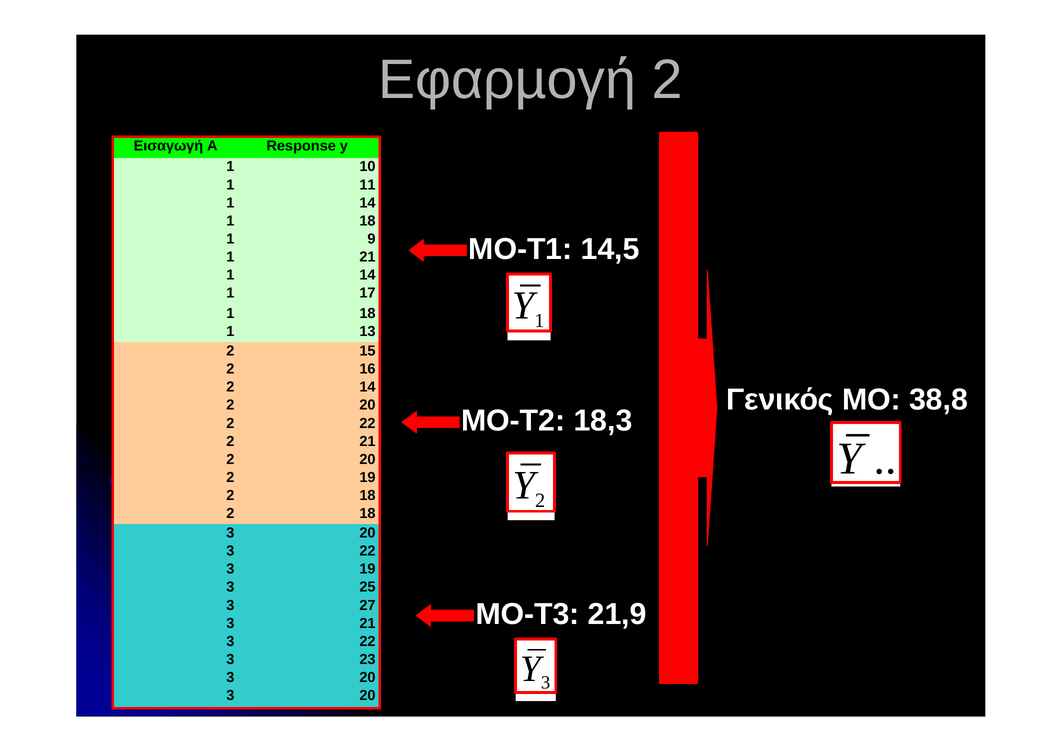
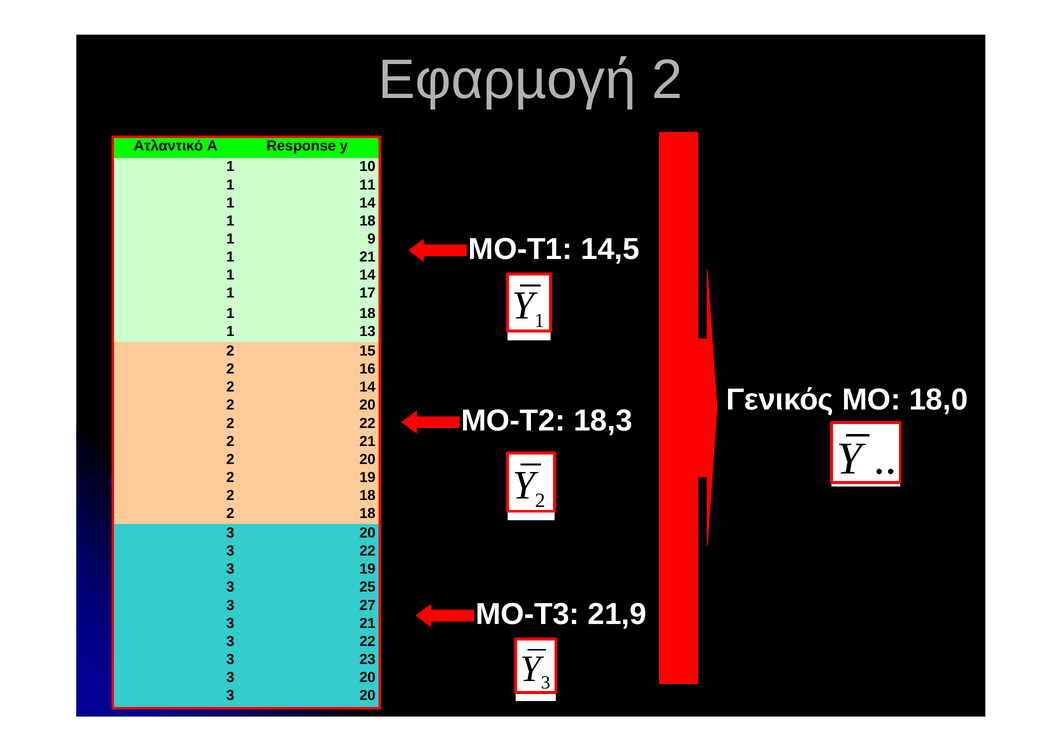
Εισαγωγή: Εισαγωγή -> Ατλαντικό (168, 146)
38,8: 38,8 -> 18,0 (939, 400)
